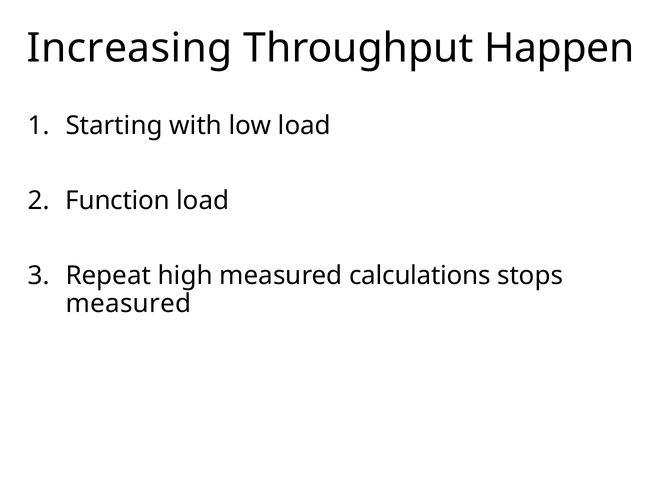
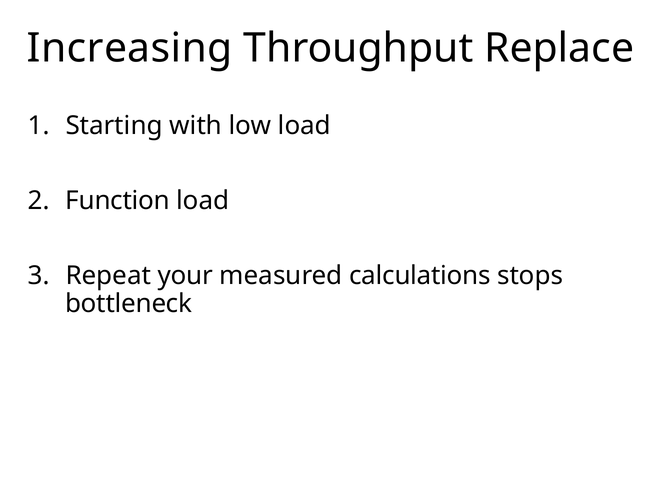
Happen: Happen -> Replace (559, 48)
high: high -> your (185, 276)
measured: measured -> bottleneck (129, 304)
